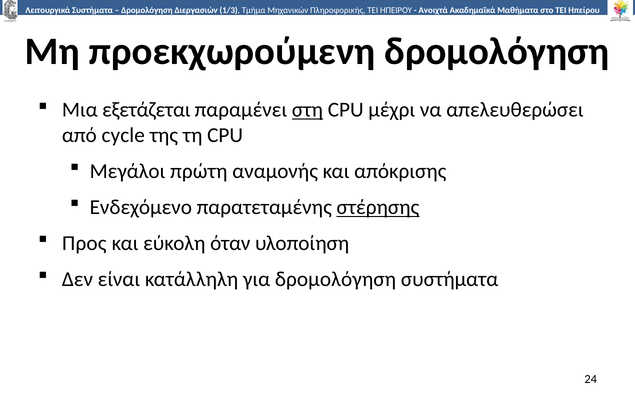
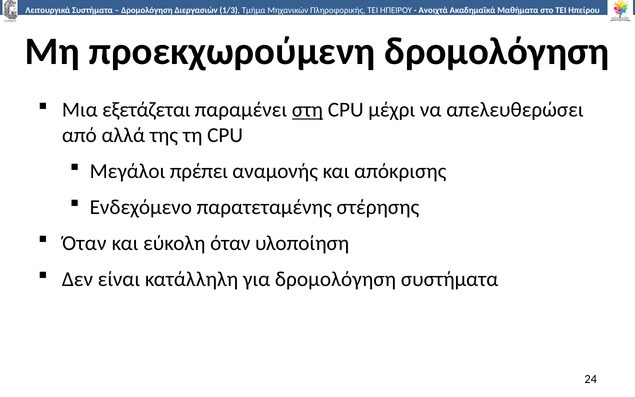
cycle: cycle -> αλλά (123, 135)
πρώτη: πρώτη -> πρέπει (199, 171)
στέρησης underline: present -> none (378, 207)
Προς: Προς -> Όταν (84, 243)
